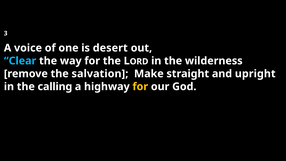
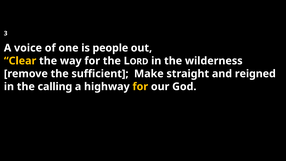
desert: desert -> people (110, 48)
Clear colour: light blue -> yellow (20, 61)
salvation: salvation -> sufficient (100, 74)
upright: upright -> reigned (255, 74)
